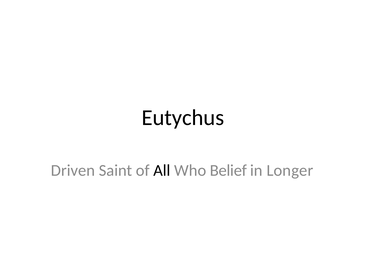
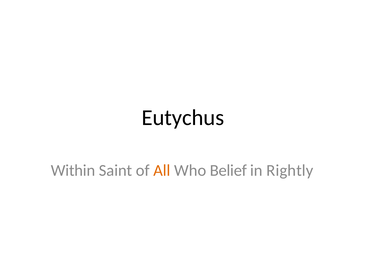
Driven: Driven -> Within (73, 171)
All colour: black -> orange (162, 171)
Longer: Longer -> Rightly (290, 171)
